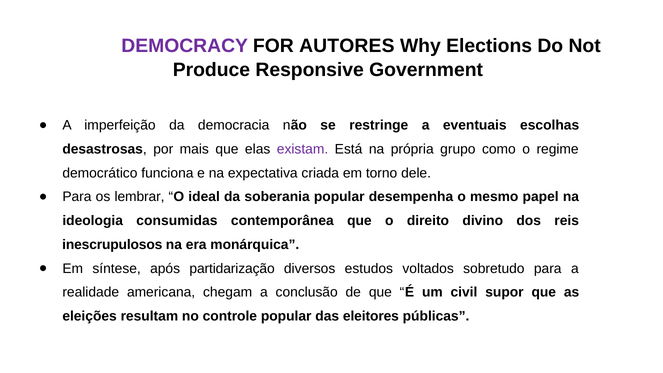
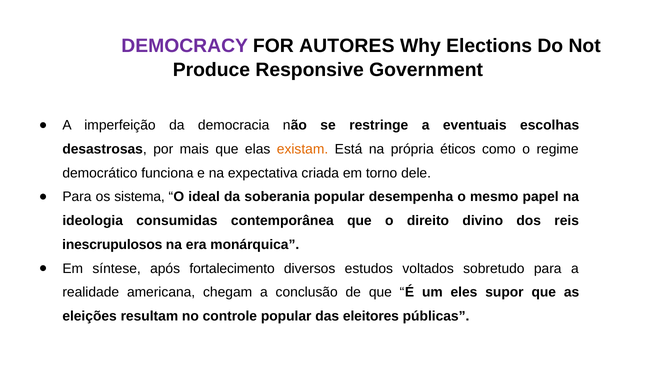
existam colour: purple -> orange (303, 149)
grupo: grupo -> éticos (458, 149)
lembrar: lembrar -> sistema (140, 197)
partidarização: partidarização -> fortalecimento (232, 268)
civil: civil -> eles (464, 292)
